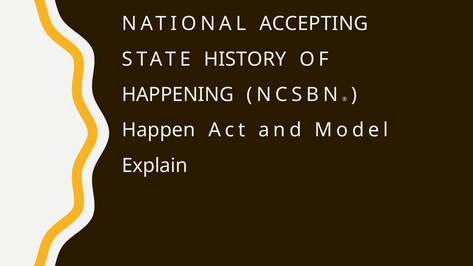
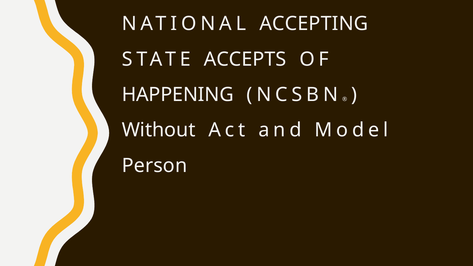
HISTORY: HISTORY -> ACCEPTS (245, 59)
Happen: Happen -> Without (159, 130)
Explain: Explain -> Person (154, 166)
